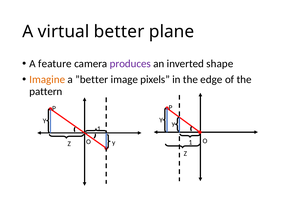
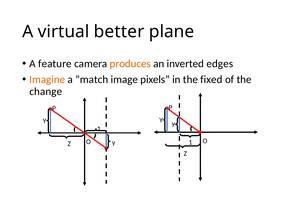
produces colour: purple -> orange (130, 64)
shape: shape -> edges (220, 64)
”better: ”better -> ”match (92, 80)
edge: edge -> fixed (211, 80)
pattern: pattern -> change (46, 92)
